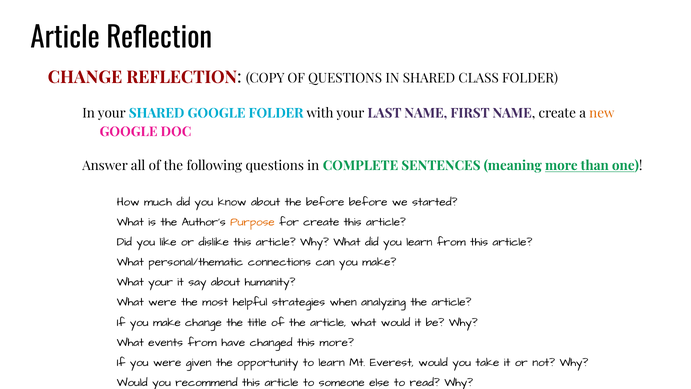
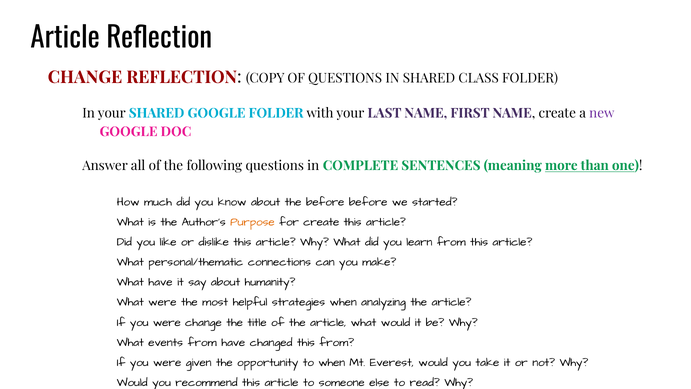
new colour: orange -> purple (602, 113)
What your: your -> have (161, 282)
make: make -> were (167, 322)
this more: more -> from (337, 342)
to learn: learn -> when (332, 362)
